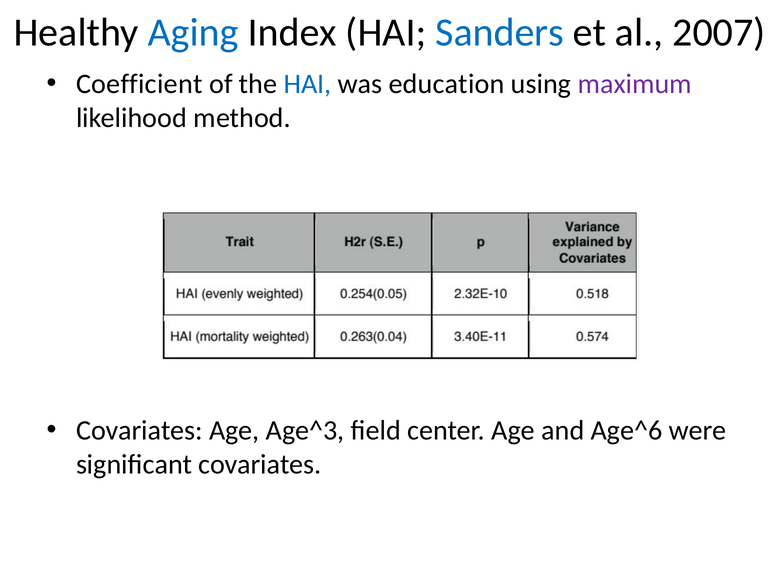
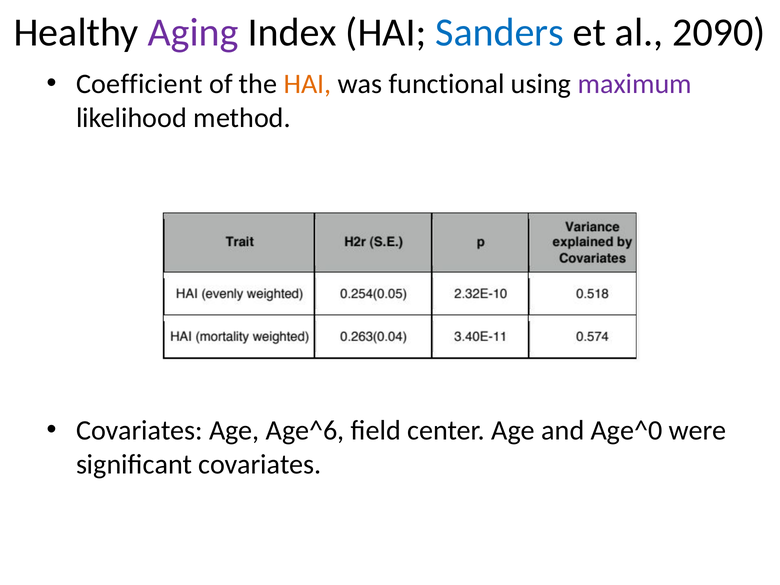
Aging colour: blue -> purple (193, 32)
2007: 2007 -> 2090 (719, 32)
HAI colour: blue -> orange (308, 84)
education: education -> functional (447, 84)
Age^3: Age^3 -> Age^6 (305, 431)
Age^6: Age^6 -> Age^0 (627, 431)
